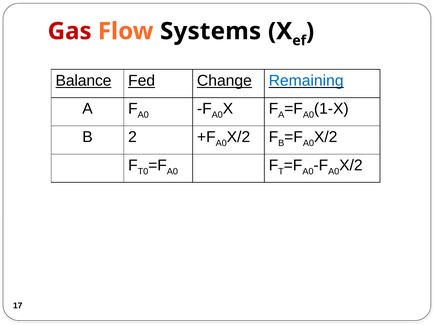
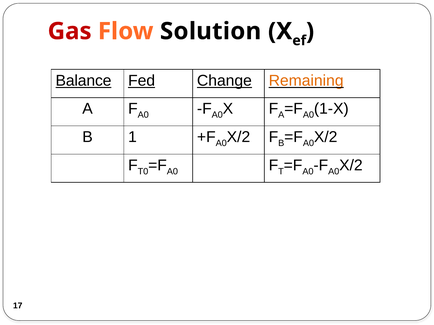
Systems: Systems -> Solution (211, 31)
Remaining colour: blue -> orange (306, 81)
2: 2 -> 1 (132, 137)
